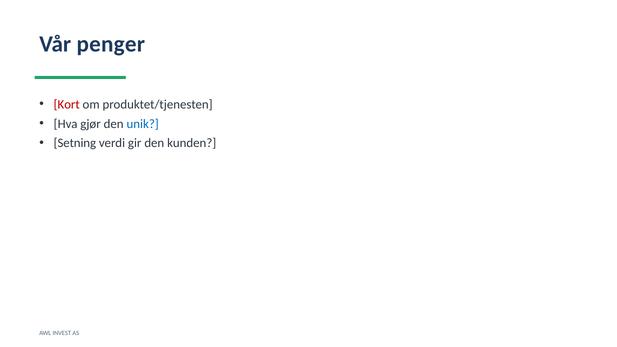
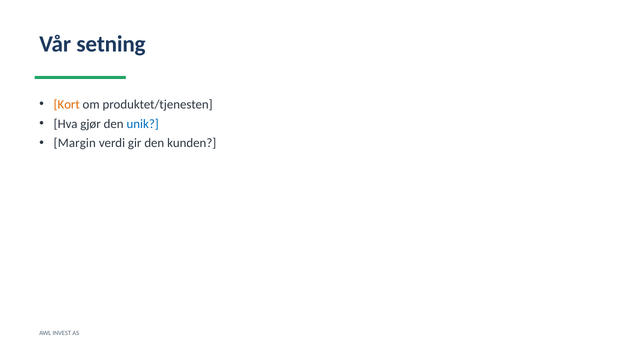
penger: penger -> setning (111, 44)
Kort colour: red -> orange (67, 105)
Setning: Setning -> Margin (75, 143)
